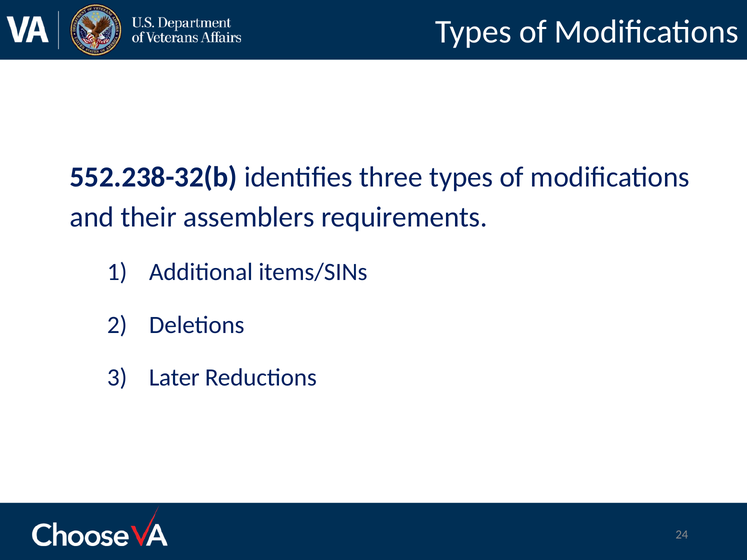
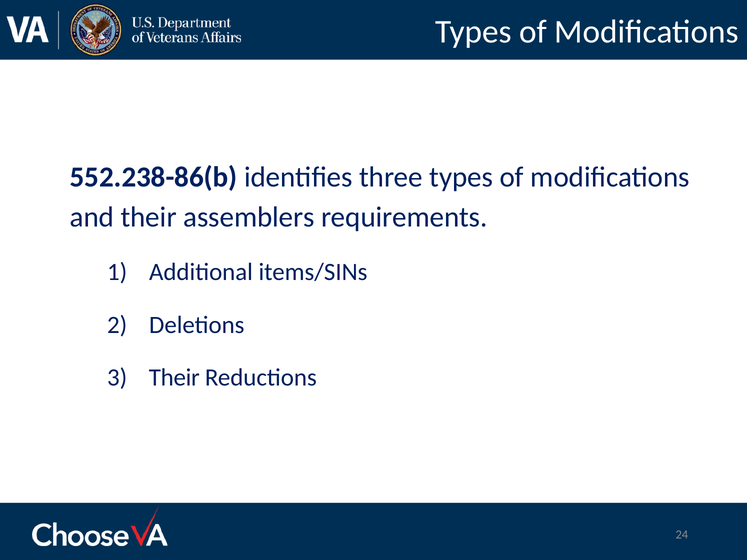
552.238-32(b: 552.238-32(b -> 552.238-86(b (154, 177)
Later: Later -> Their (174, 378)
